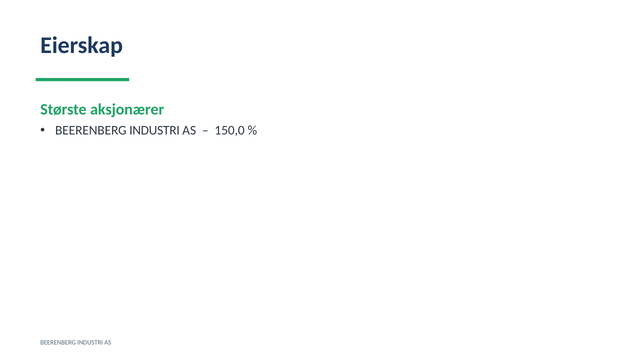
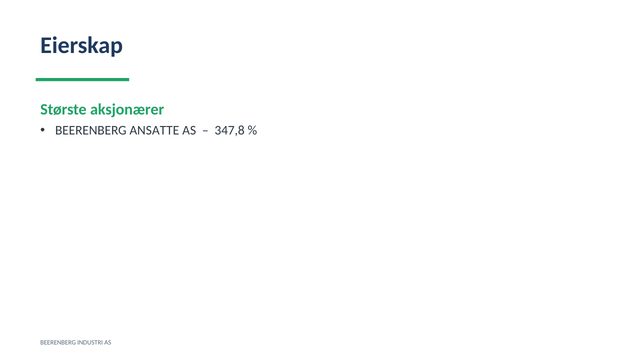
INDUSTRI: INDUSTRI -> ANSATTE (154, 130)
150,0: 150,0 -> 347,8 (230, 130)
